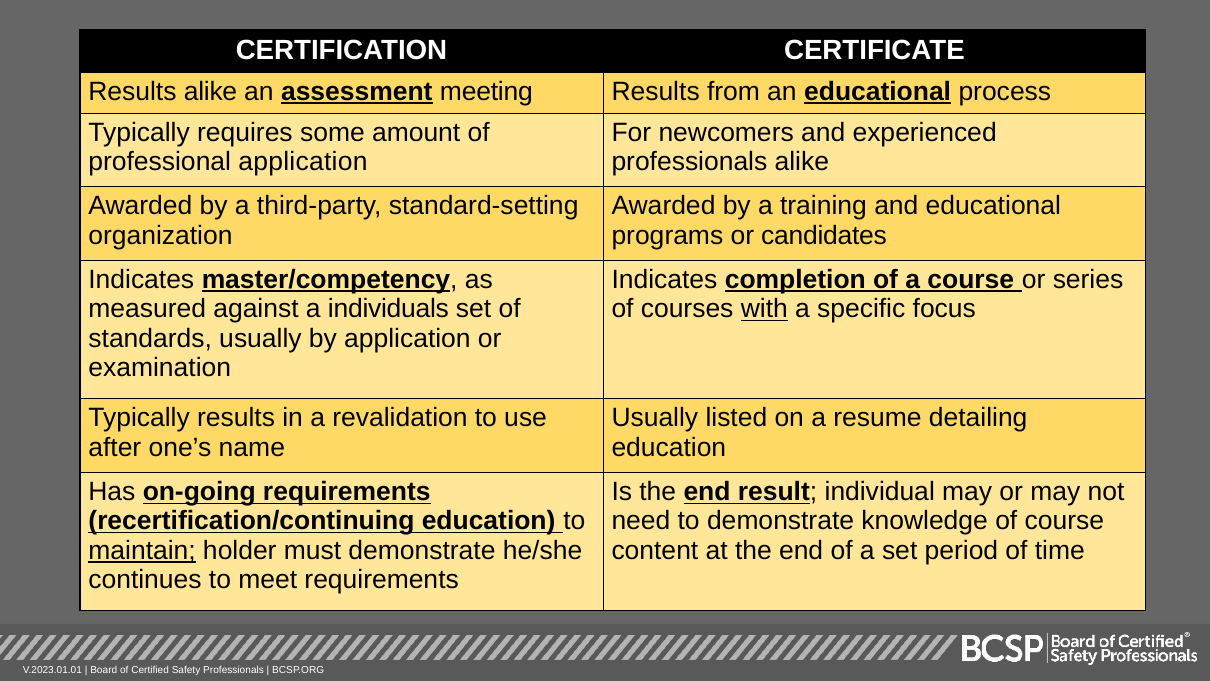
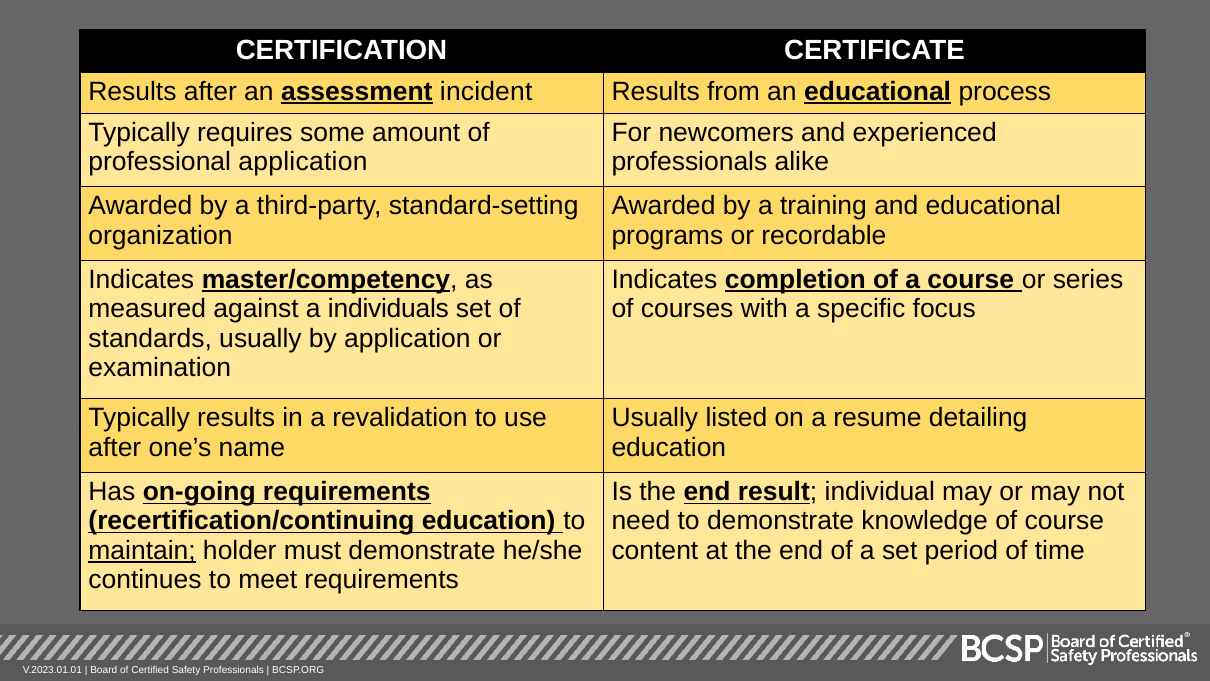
Results alike: alike -> after (210, 91)
meeting: meeting -> incident (486, 91)
candidates: candidates -> recordable (824, 235)
with underline: present -> none (764, 309)
